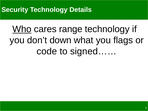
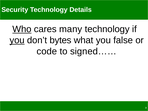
range: range -> many (71, 29)
you underline: none -> present (17, 40)
down: down -> bytes (61, 40)
flags: flags -> false (123, 40)
